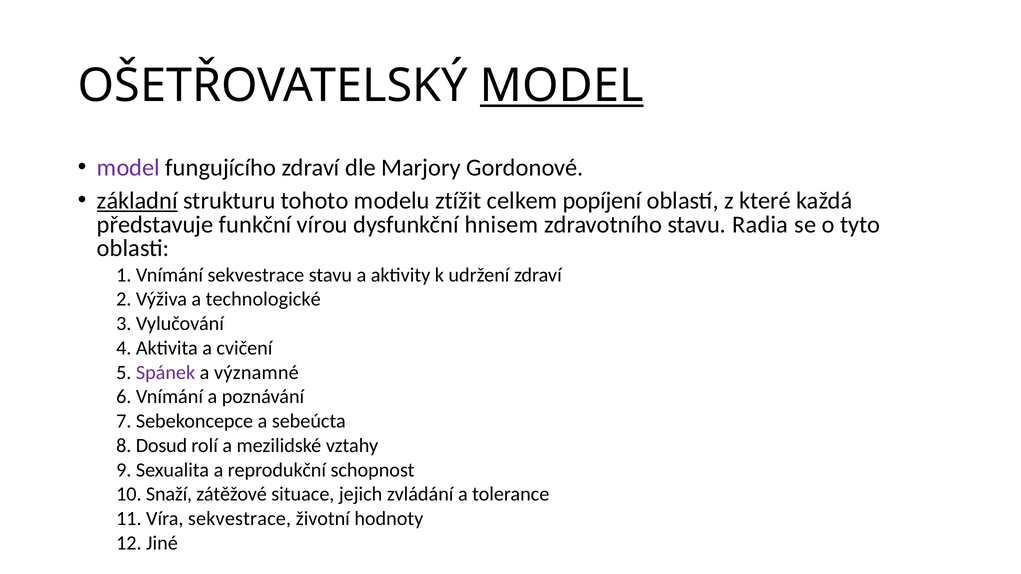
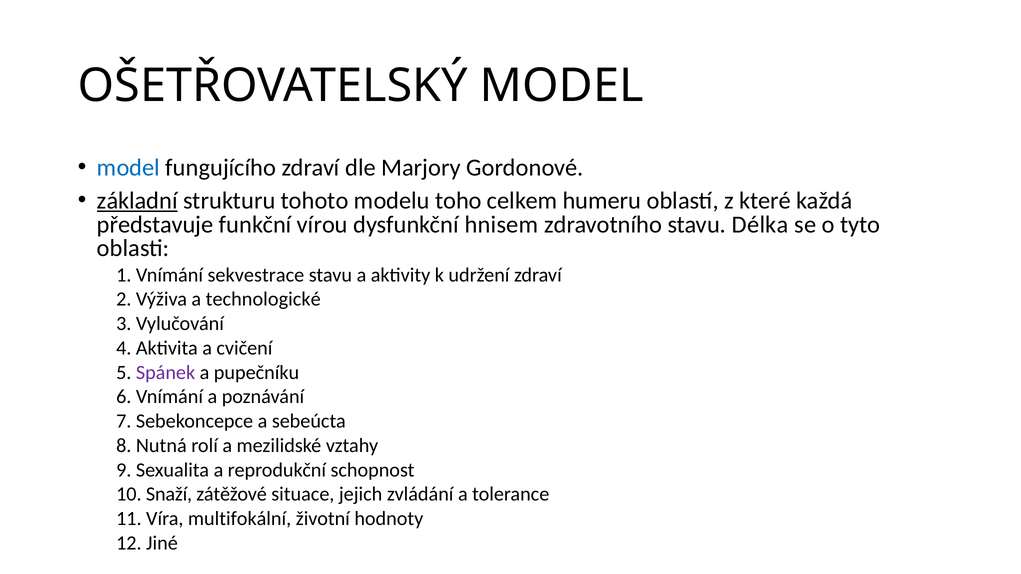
MODEL underline: present -> none (562, 86)
model colour: purple -> blue (128, 168)
ztížit: ztížit -> toho (458, 201)
popíjení: popíjení -> humeru (602, 201)
Radia: Radia -> Délka (760, 225)
významné: významné -> pupečníku (257, 373)
Dosud: Dosud -> Nutná (161, 446)
Víra sekvestrace: sekvestrace -> multifokální (240, 519)
